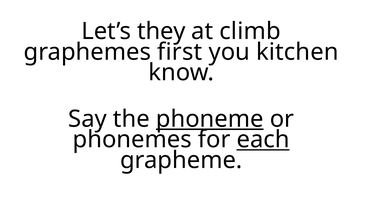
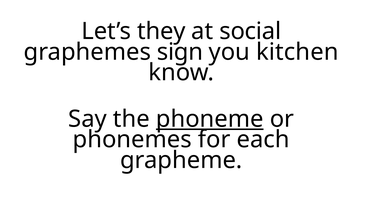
climb: climb -> social (250, 31)
first: first -> sign (180, 52)
each underline: present -> none (263, 139)
